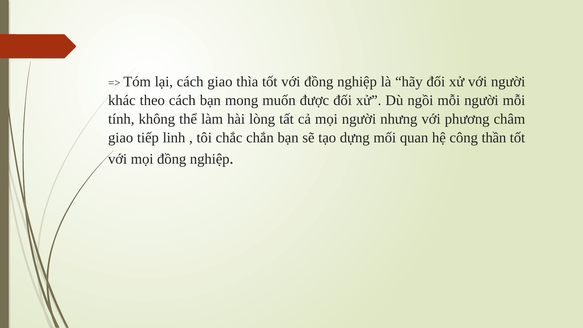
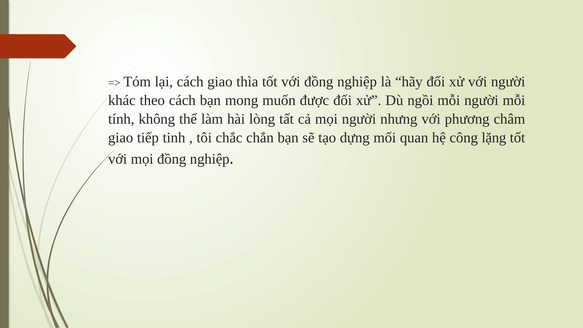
linh: linh -> tinh (174, 138)
thần: thần -> lặng (494, 138)
